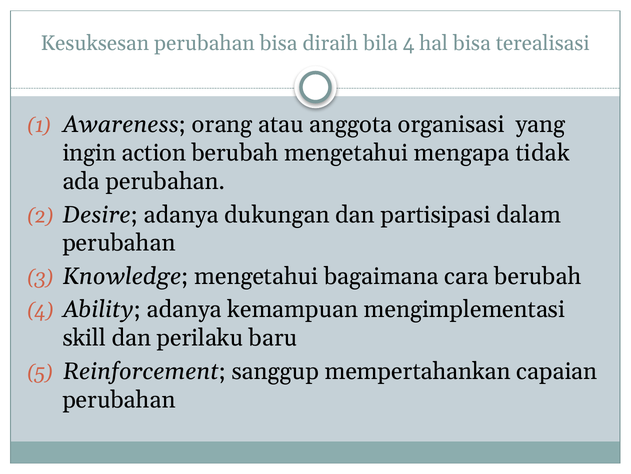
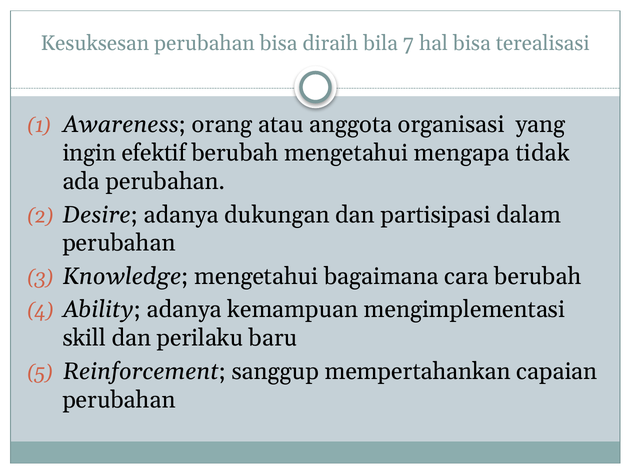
bila 4: 4 -> 7 (408, 43)
action: action -> efektif (154, 153)
